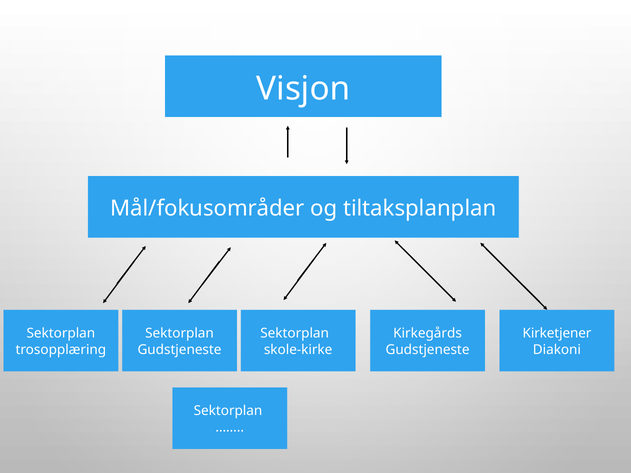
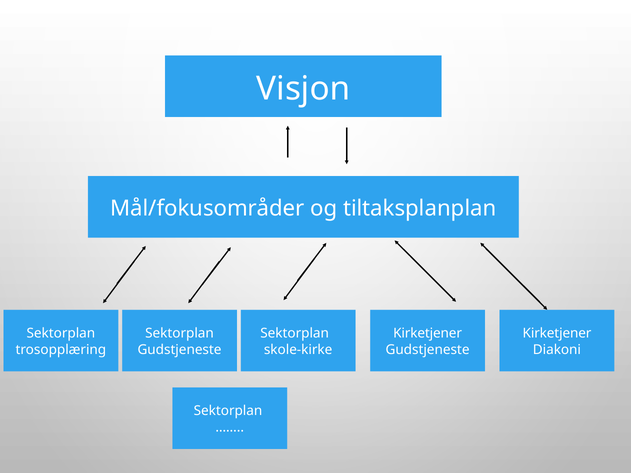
Kirkegårds: Kirkegårds -> Kirketjener (428, 334)
